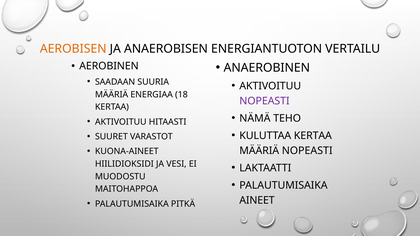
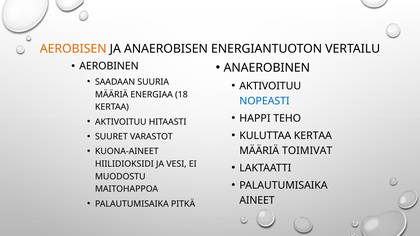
NOPEASTI colour: purple -> blue (265, 101)
NÄMÄ: NÄMÄ -> HAPPI (255, 119)
MÄÄRIÄ NOPEASTI: NOPEASTI -> TOIMIVAT (307, 151)
